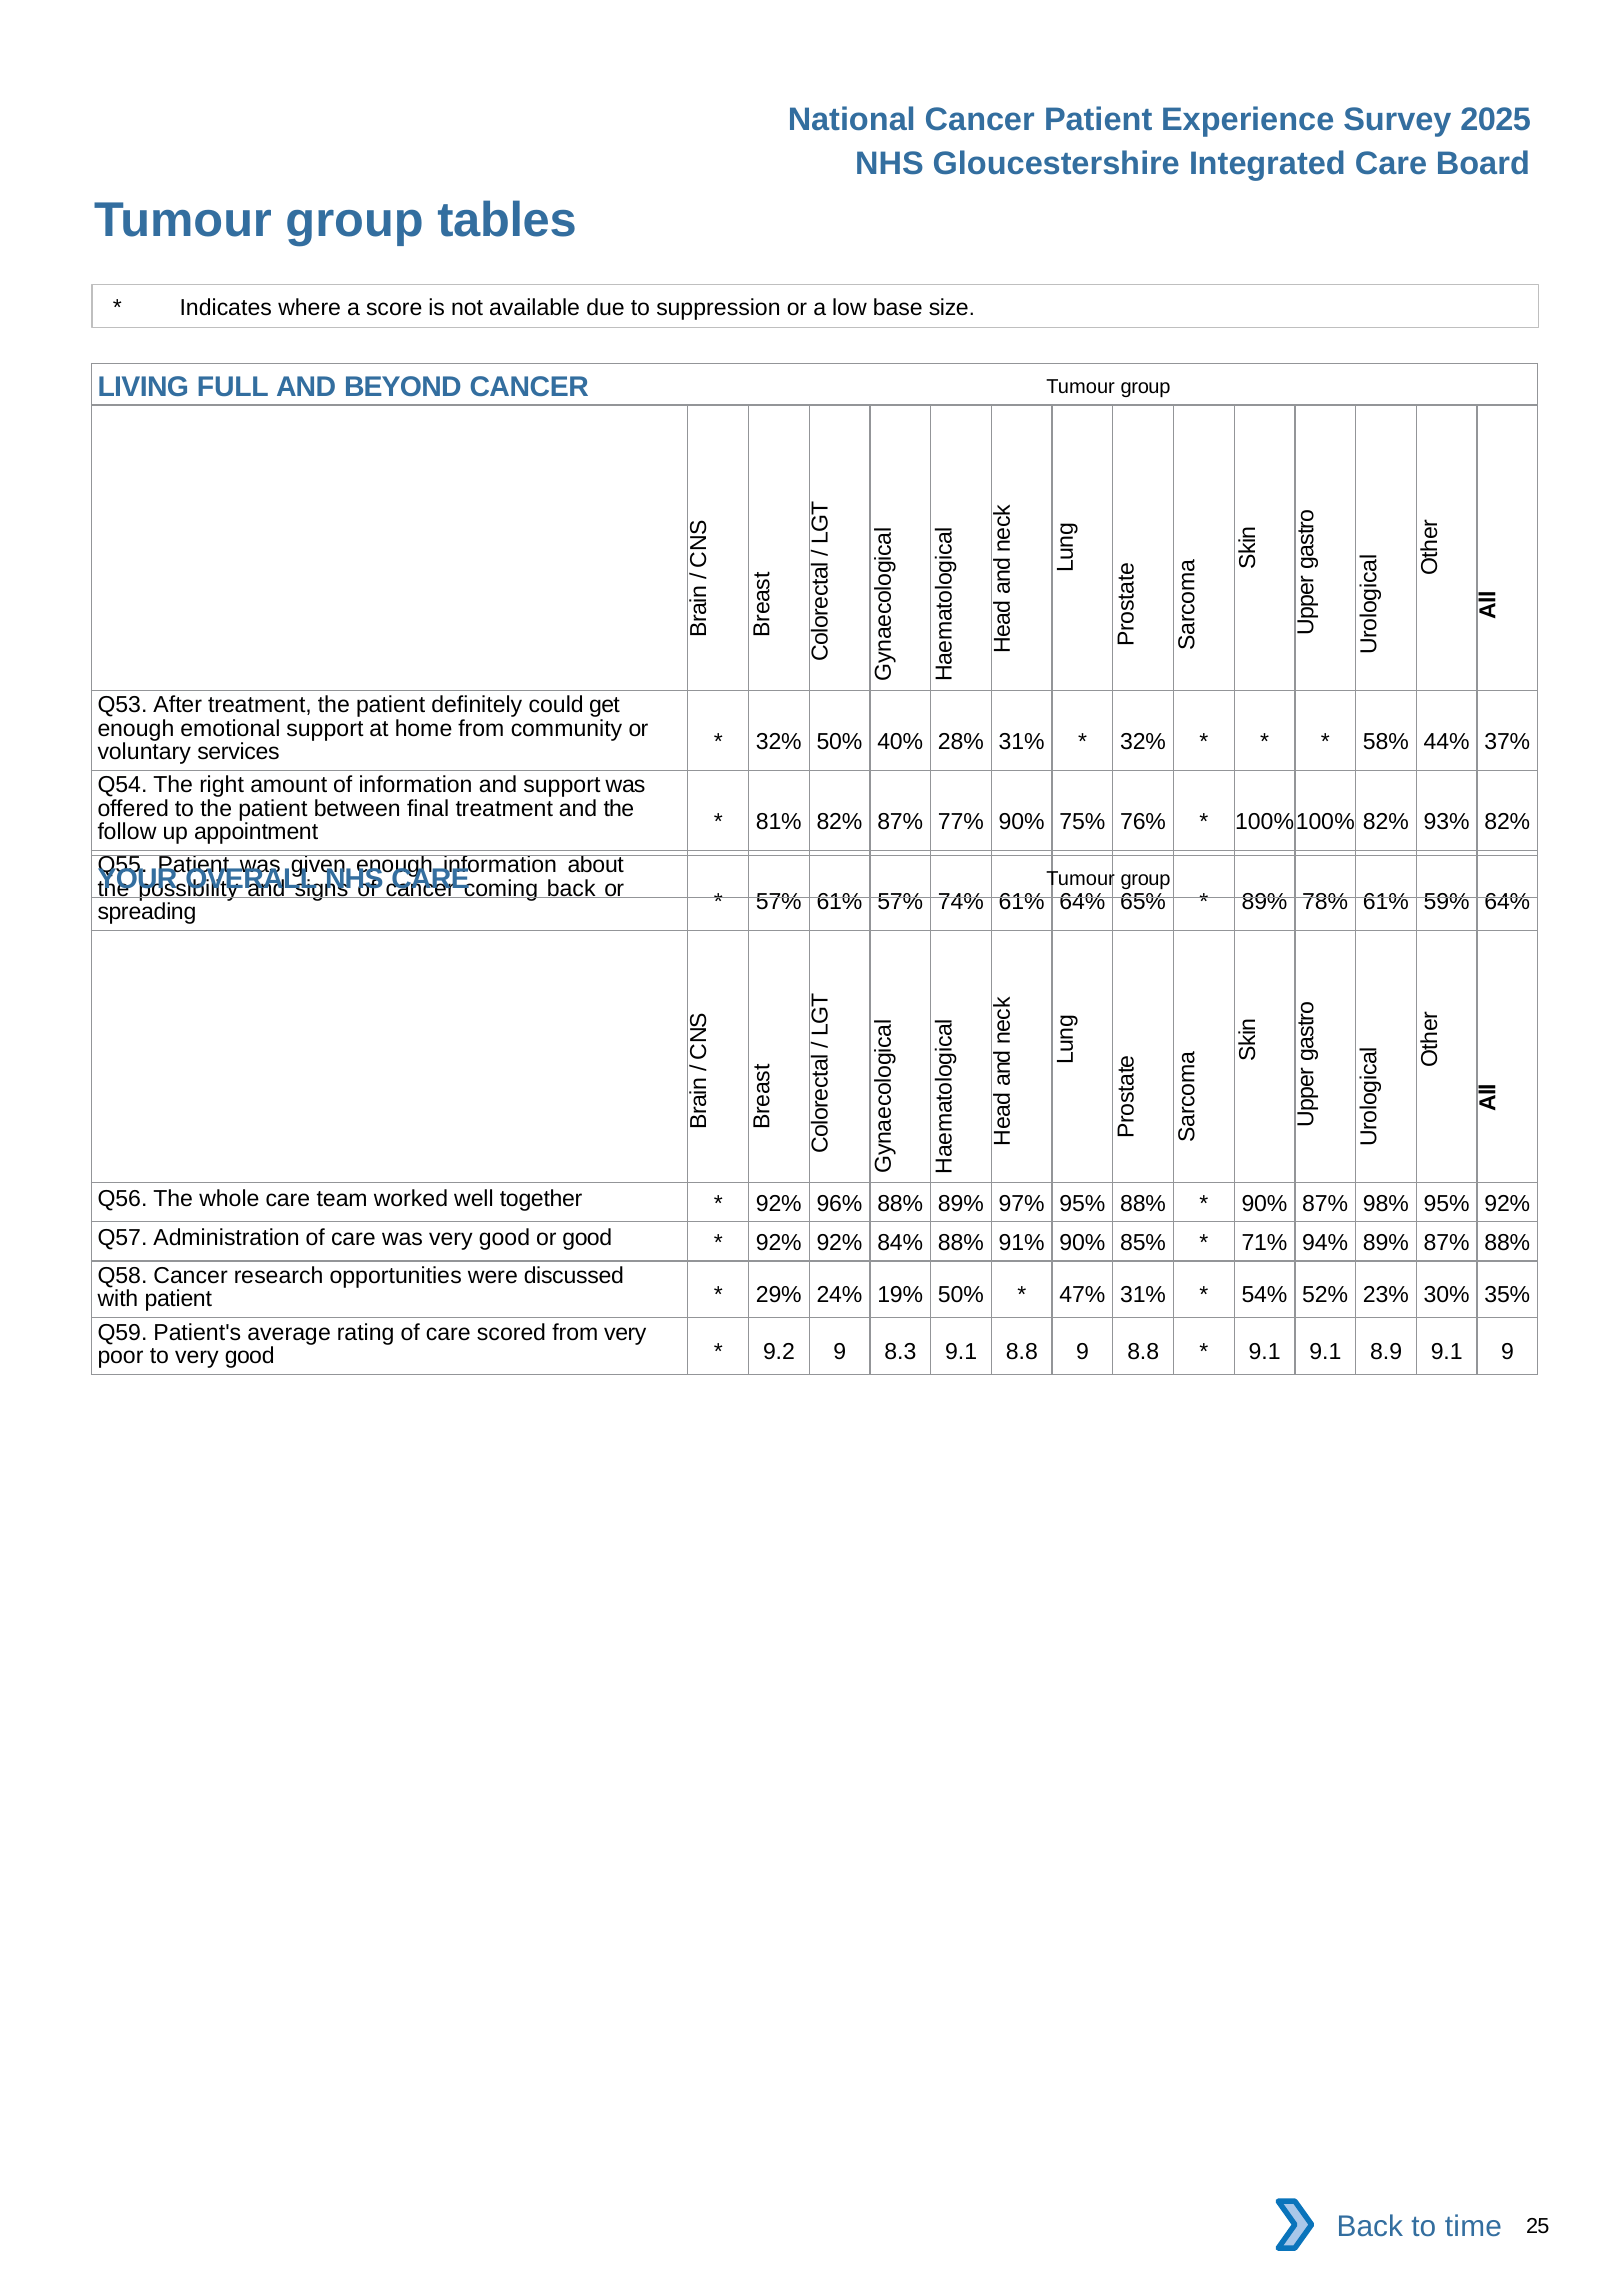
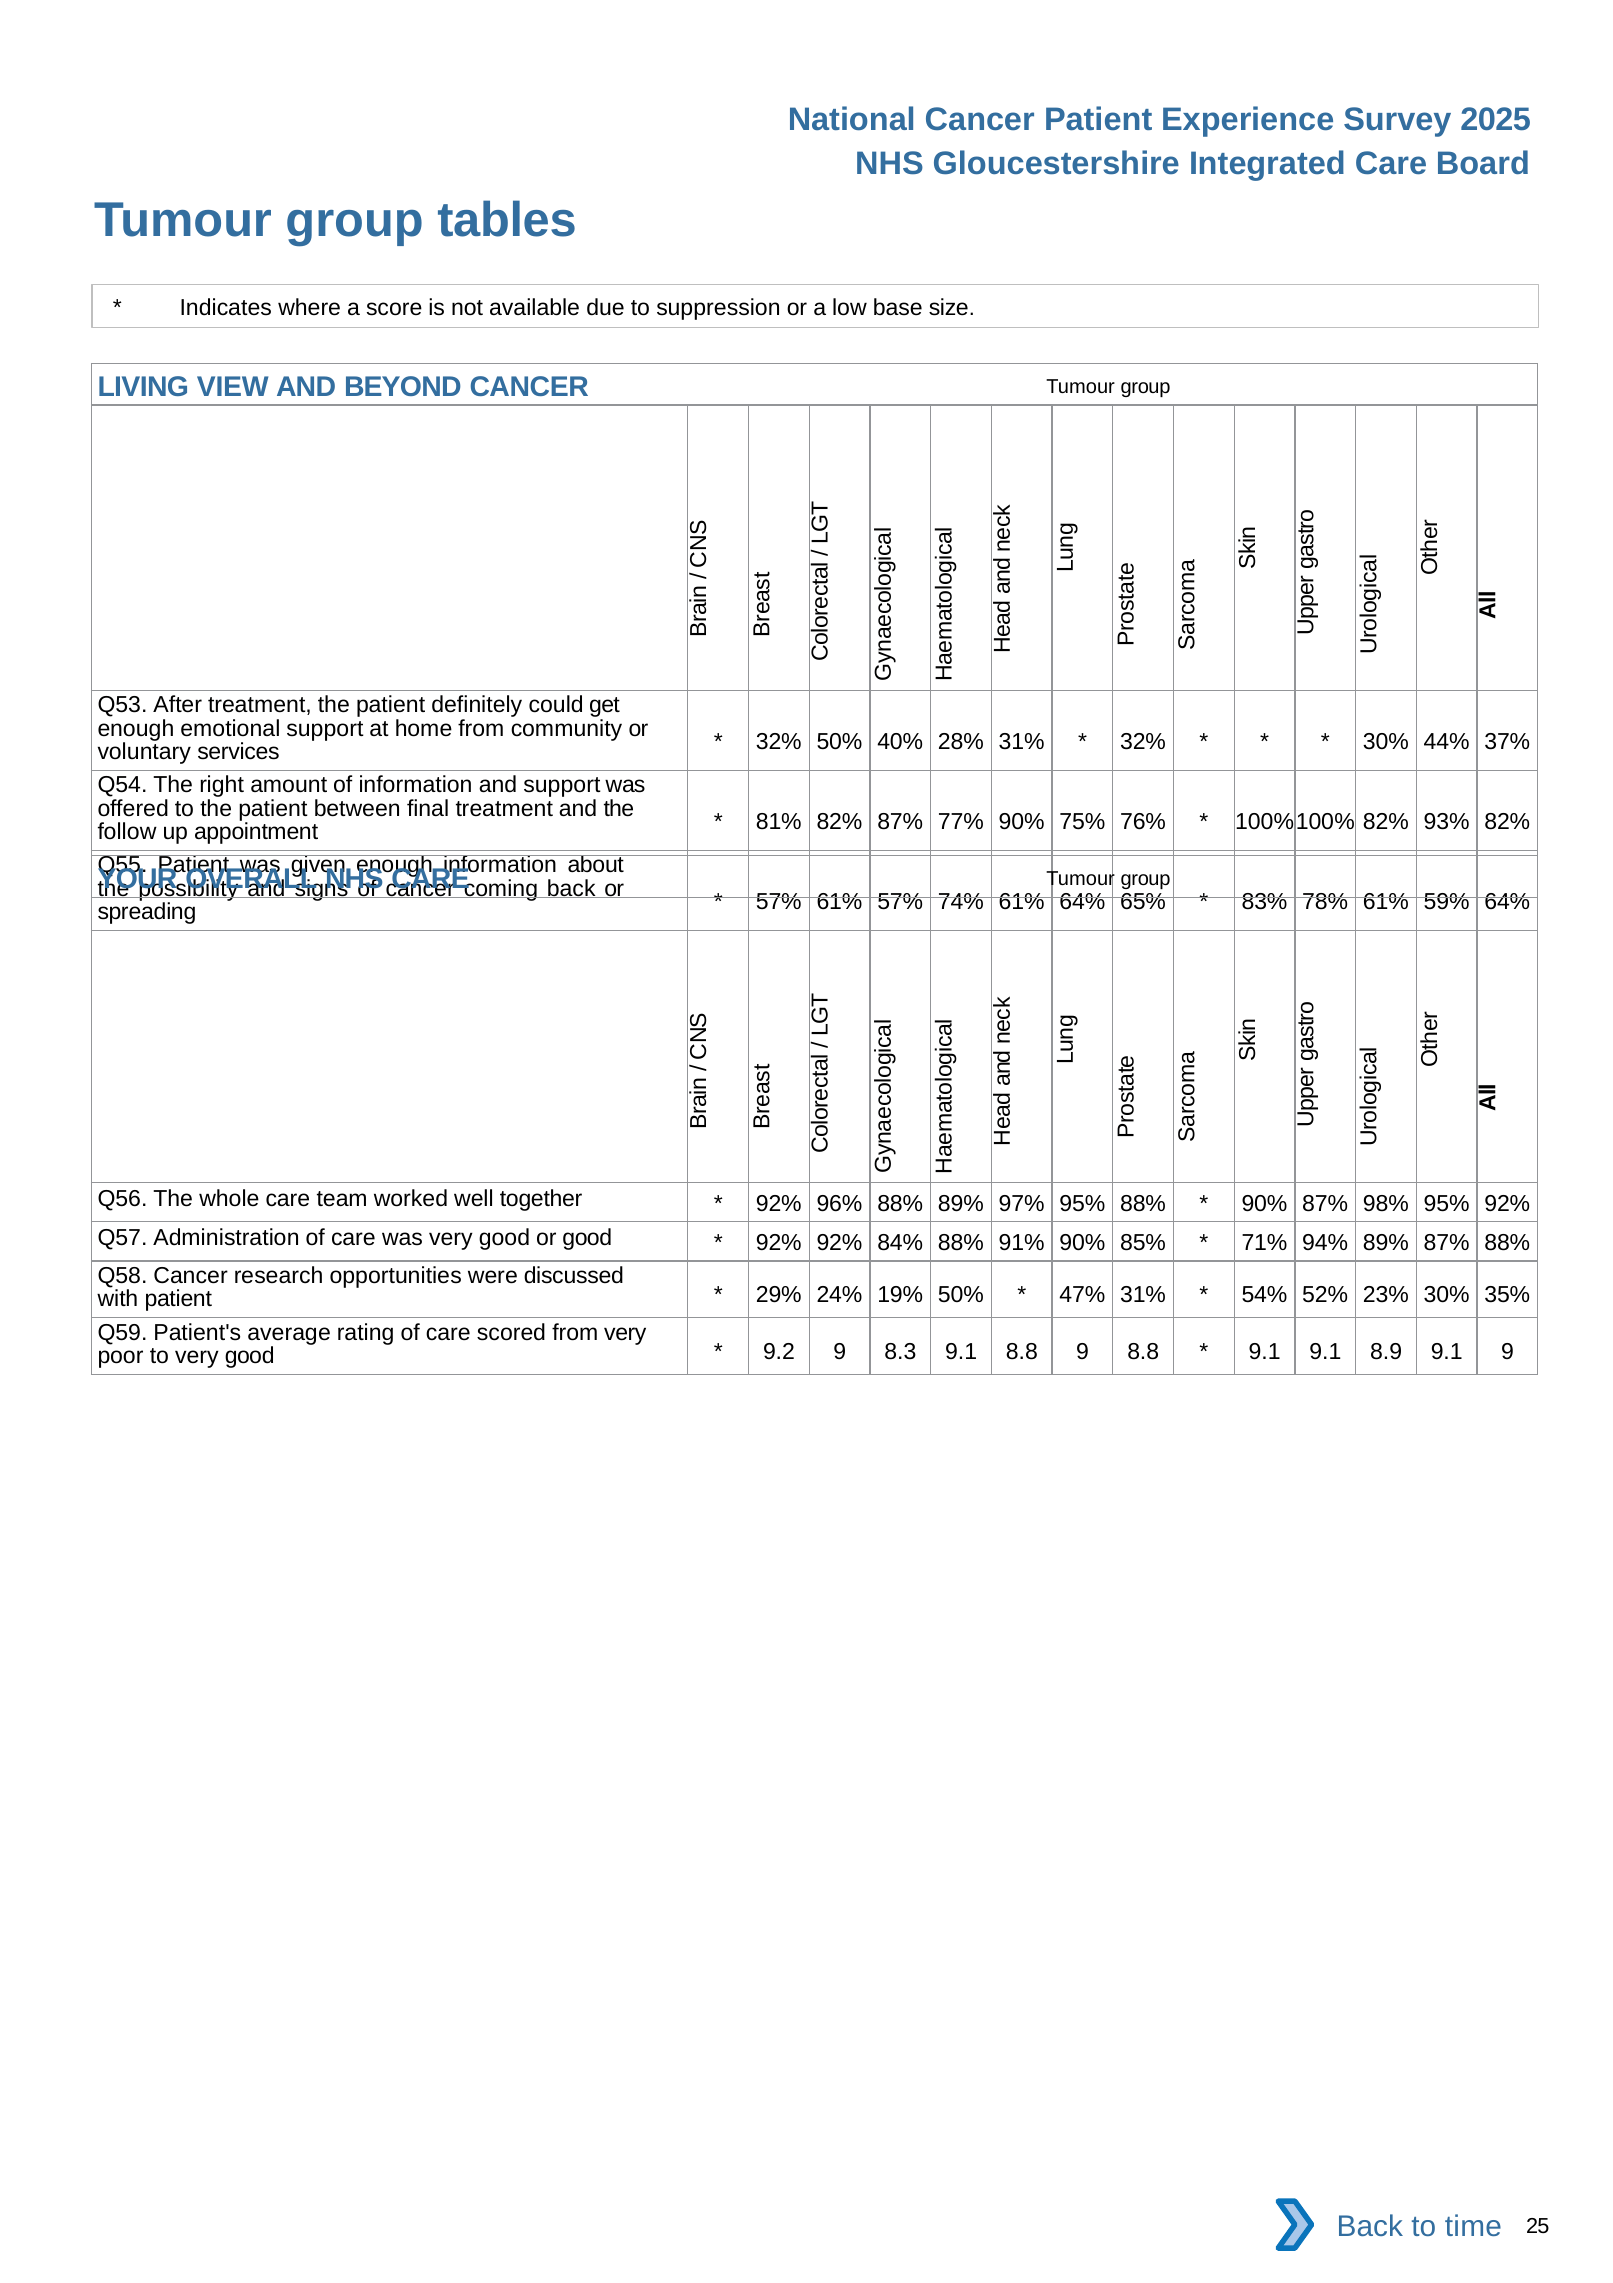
FULL: FULL -> VIEW (233, 387)
58%: 58% -> 30% (1386, 742)
89%: 89% -> 83% (1264, 902)
